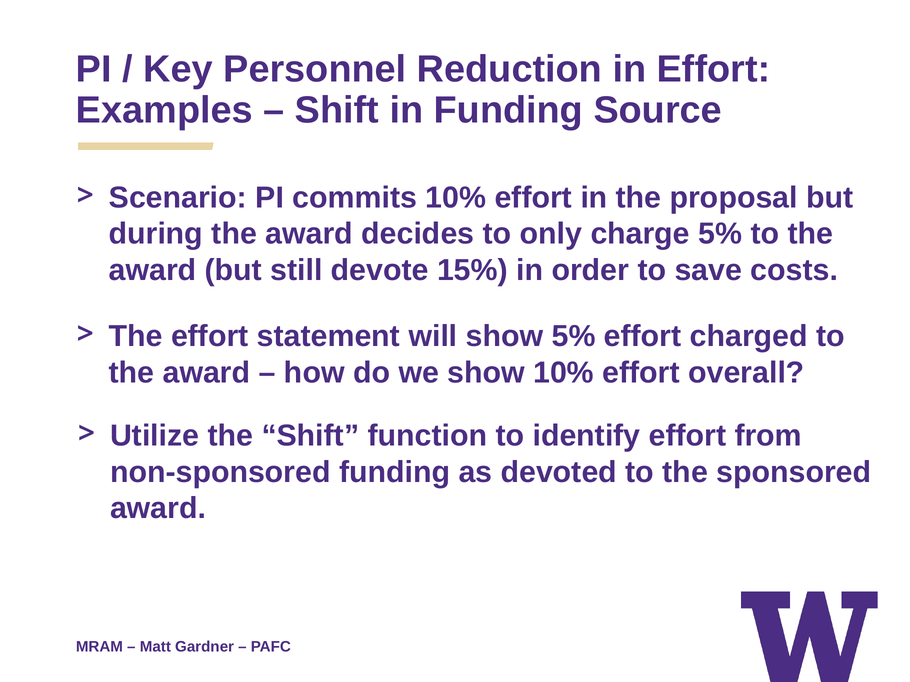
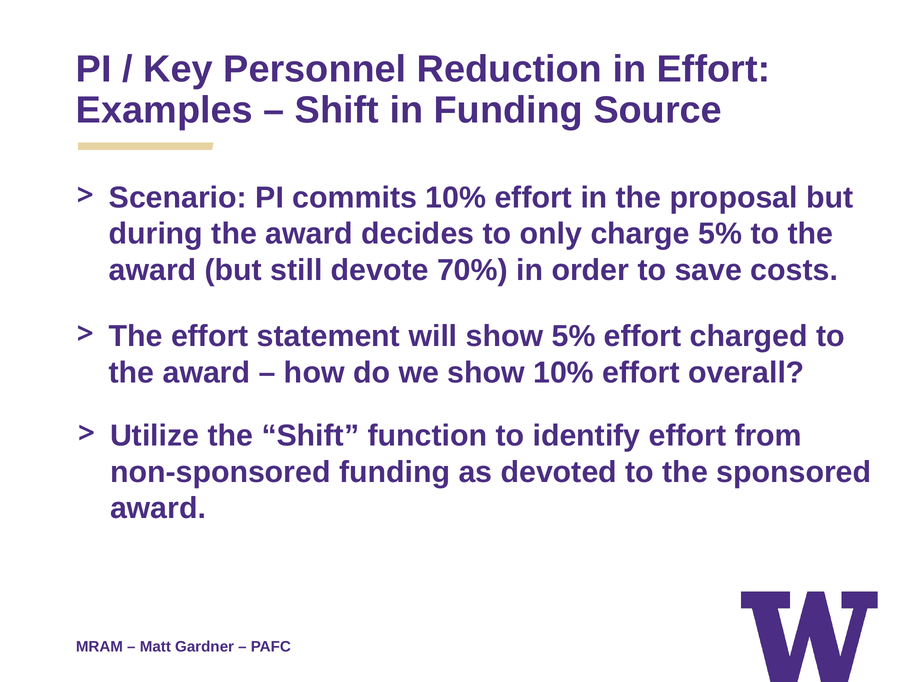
15%: 15% -> 70% (472, 271)
